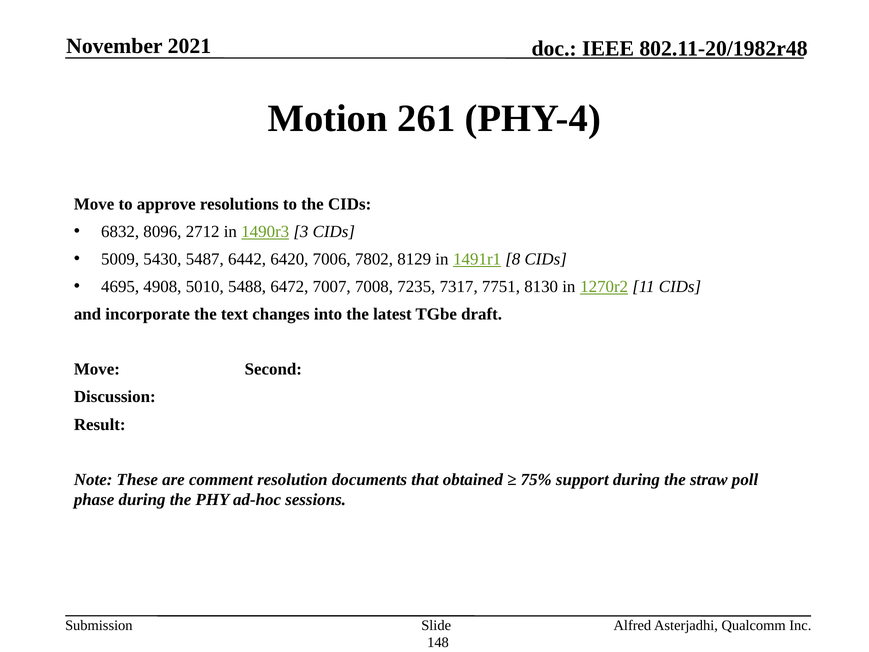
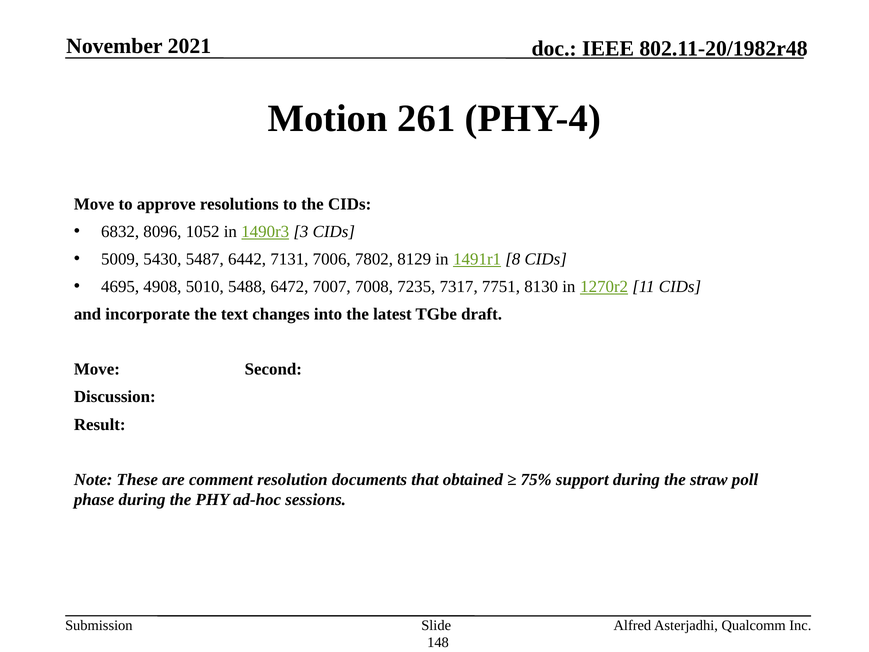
2712: 2712 -> 1052 (203, 232)
6420: 6420 -> 7131 (289, 259)
